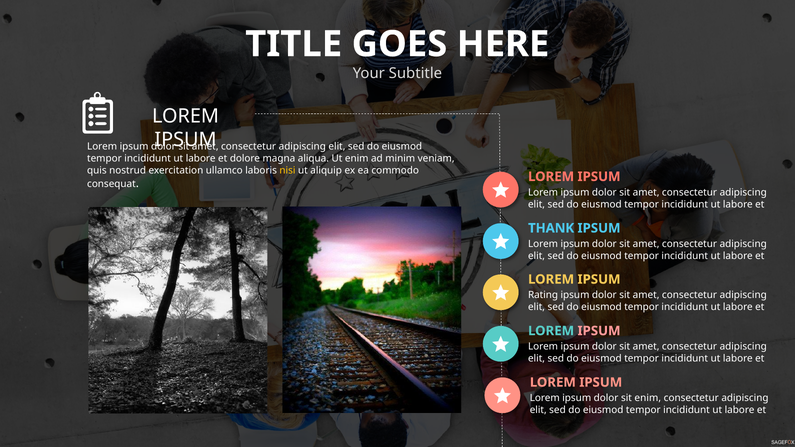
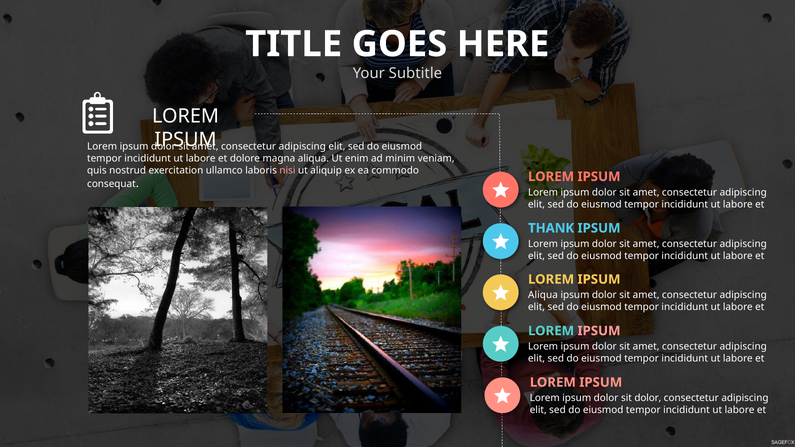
nisi colour: yellow -> pink (287, 171)
Rating: Rating -> Aliqua (543, 295)
sit enim: enim -> dolor (648, 398)
